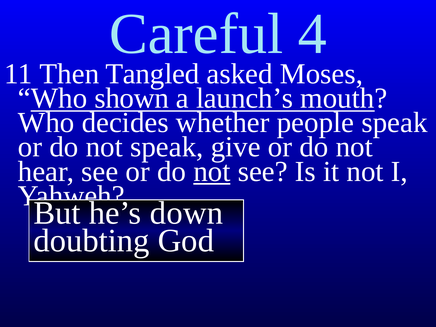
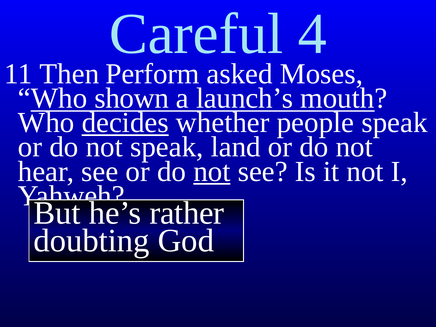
Tangled: Tangled -> Perform (152, 74)
decides underline: none -> present (125, 123)
give: give -> land (236, 147)
down: down -> rather (187, 213)
